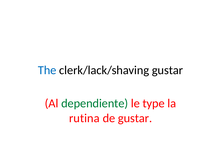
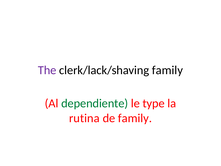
The colour: blue -> purple (47, 70)
clerk/lack/shaving gustar: gustar -> family (167, 70)
de gustar: gustar -> family (135, 118)
